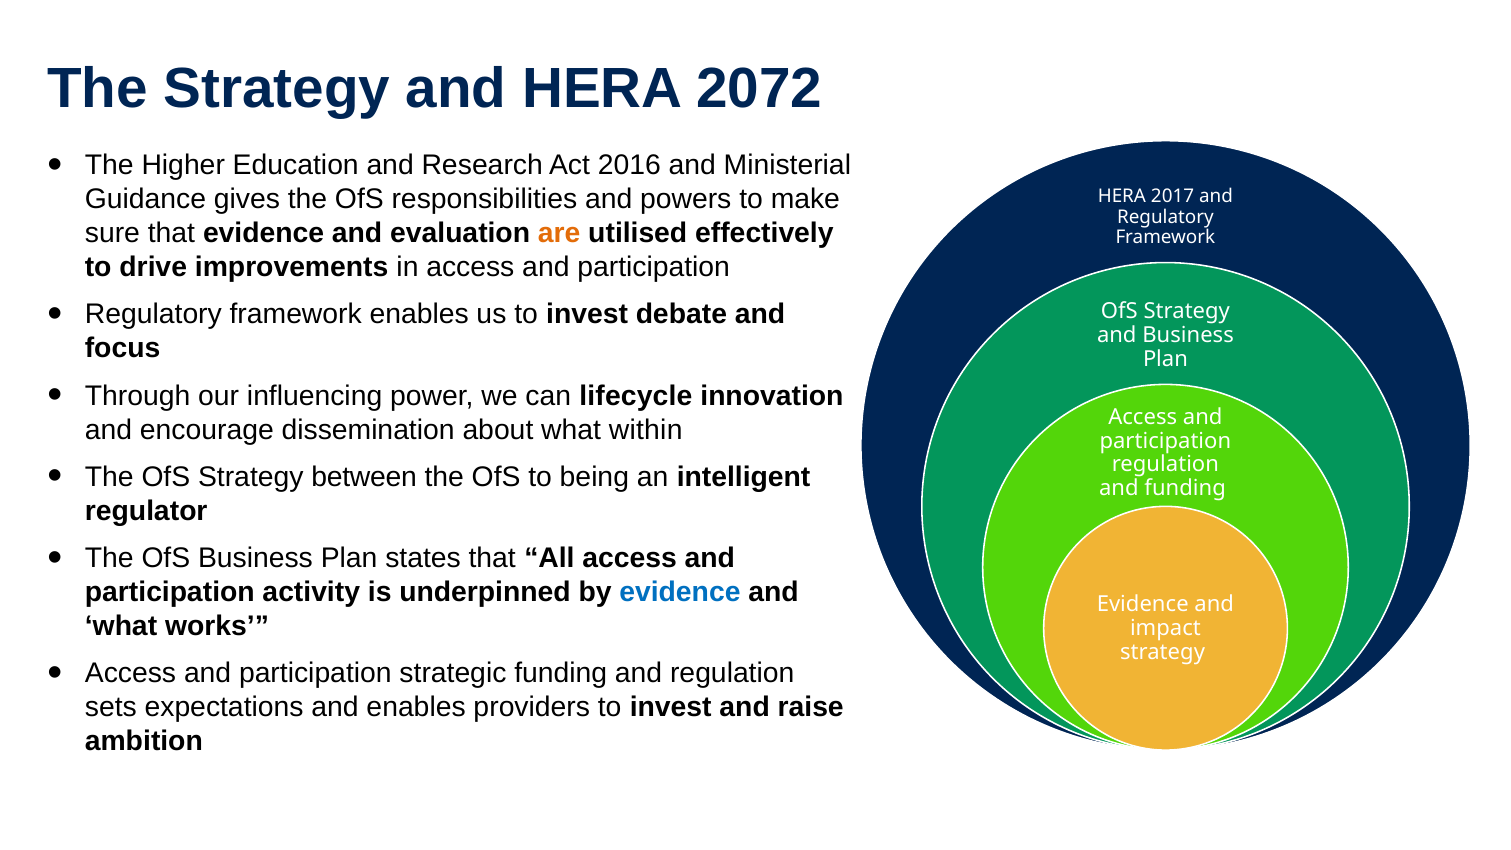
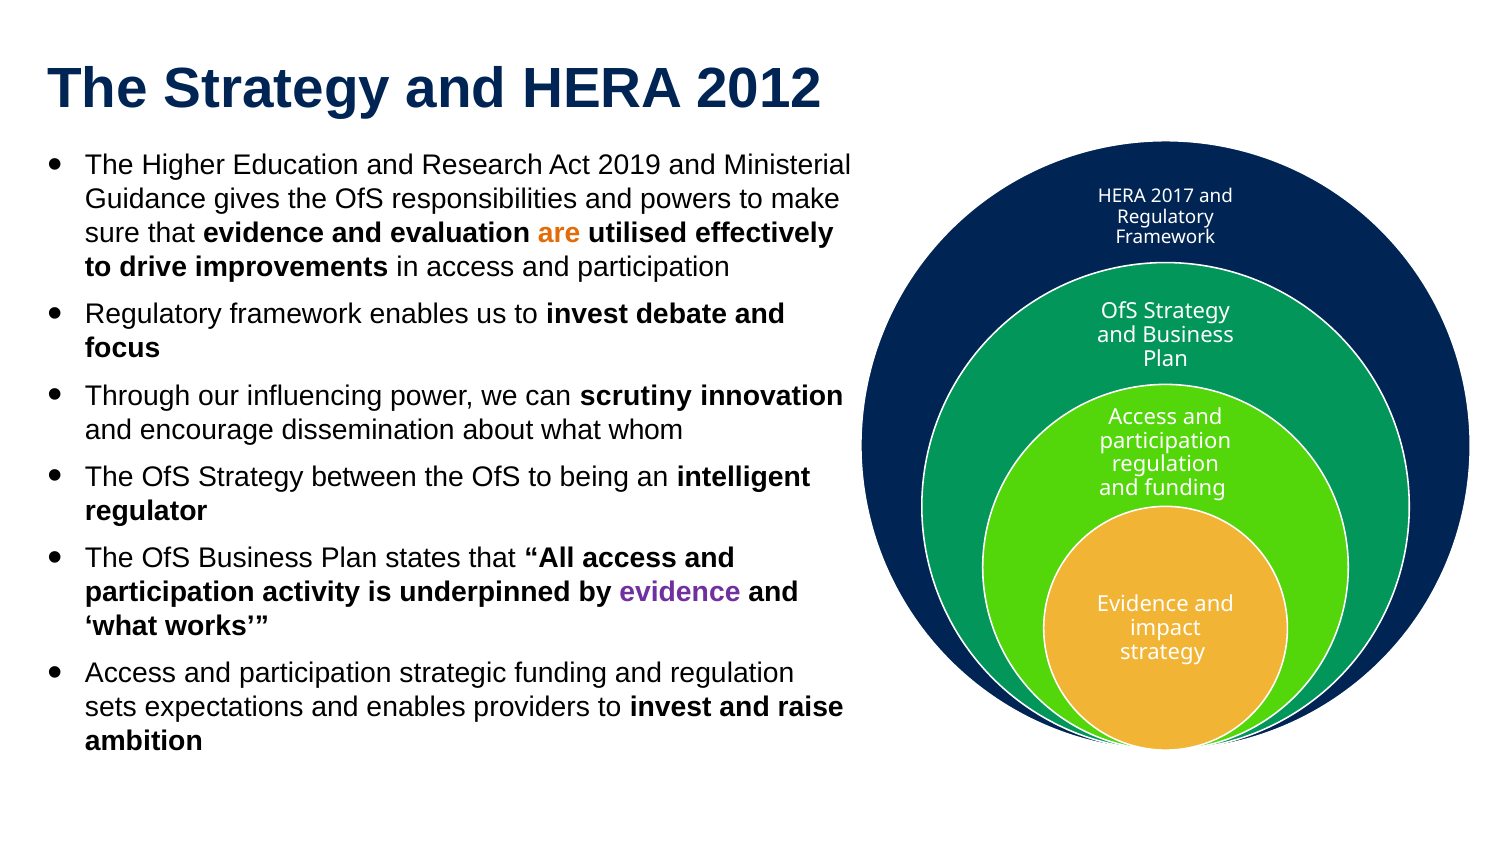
2072: 2072 -> 2012 (759, 89)
2016: 2016 -> 2019 (629, 165)
lifecycle: lifecycle -> scrutiny (636, 396)
within: within -> whom (646, 430)
evidence colour: blue -> purple (680, 592)
